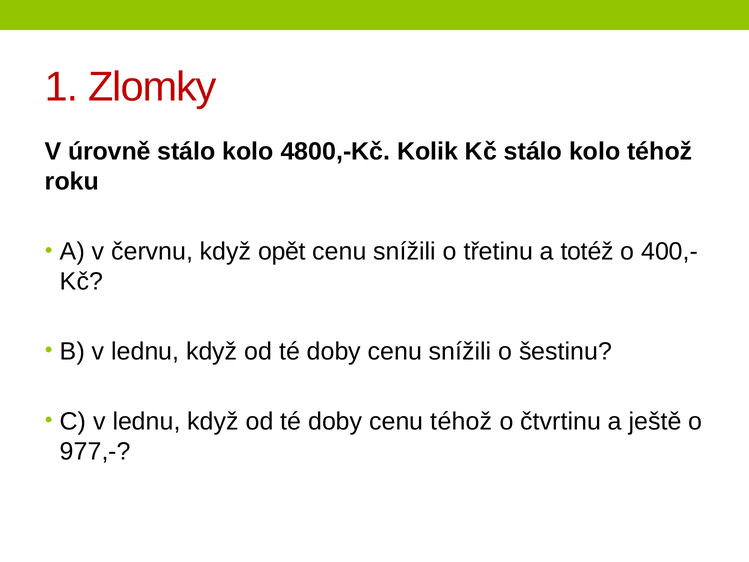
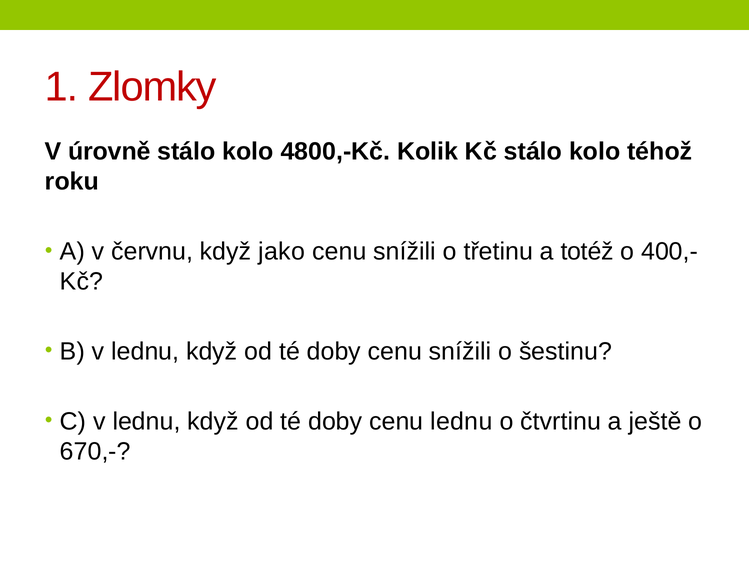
opět: opět -> jako (282, 251)
cenu téhož: téhož -> lednu (461, 421)
977,-: 977,- -> 670,- (95, 451)
